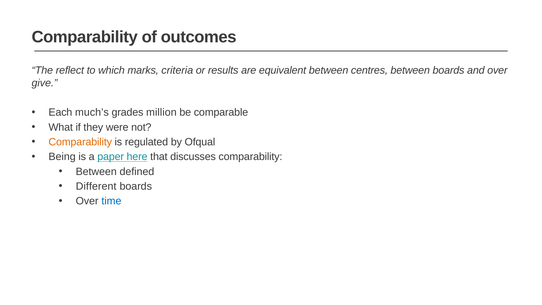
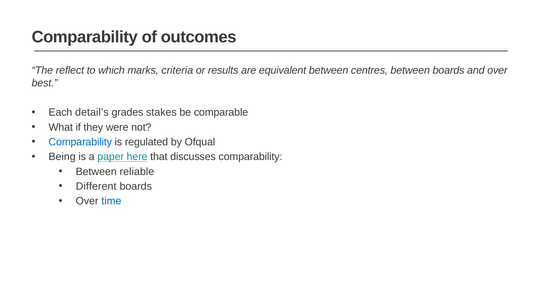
give: give -> best (45, 83)
much’s: much’s -> detail’s (92, 112)
million: million -> stakes (161, 112)
Comparability colour: orange -> blue (80, 142)
defined: defined -> reliable (137, 172)
